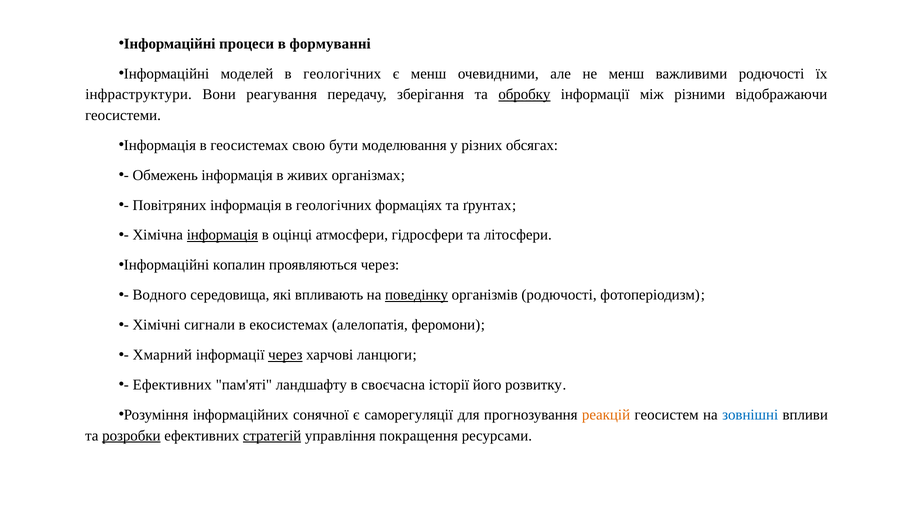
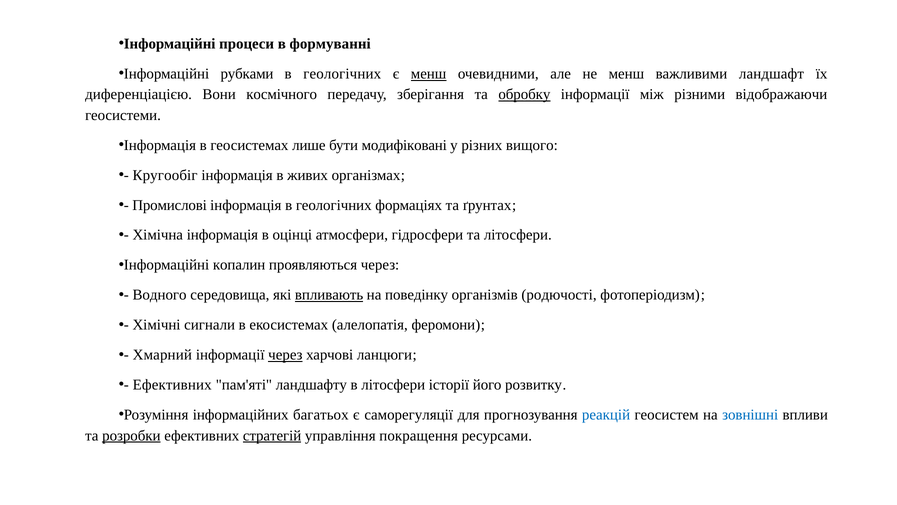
моделей: моделей -> рубками (247, 74)
менш underline: none -> present (429, 74)
важливими родючості: родючості -> ландшафт (771, 74)
інфраструктури: інфраструктури -> диференціацією (139, 94)
реагування: реагування -> космічного (282, 94)
свою: свою -> лише (309, 145)
моделювання: моделювання -> модифіковані (404, 145)
обсягах: обсягах -> вищого (532, 145)
Обмежень: Обмежень -> Кругообіг (165, 175)
Повітряних: Повітряних -> Промислові (170, 205)
інформація underline: present -> none (222, 235)
впливають underline: none -> present (329, 295)
поведінку underline: present -> none (417, 295)
в своєчасна: своєчасна -> літосфери (393, 385)
сонячної: сонячної -> багатьох (321, 415)
реакцій colour: orange -> blue (606, 415)
